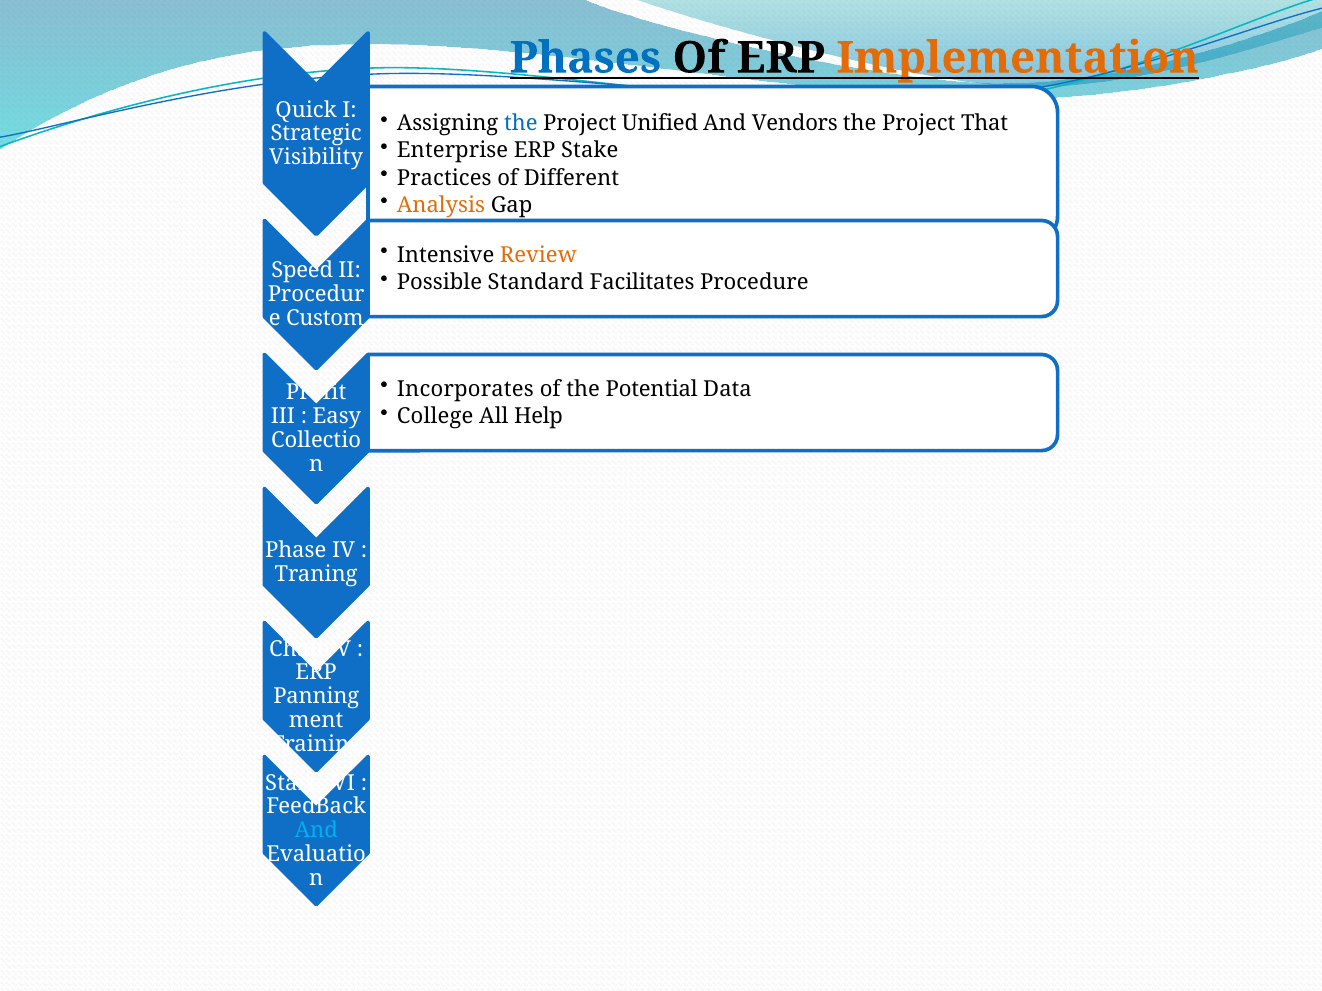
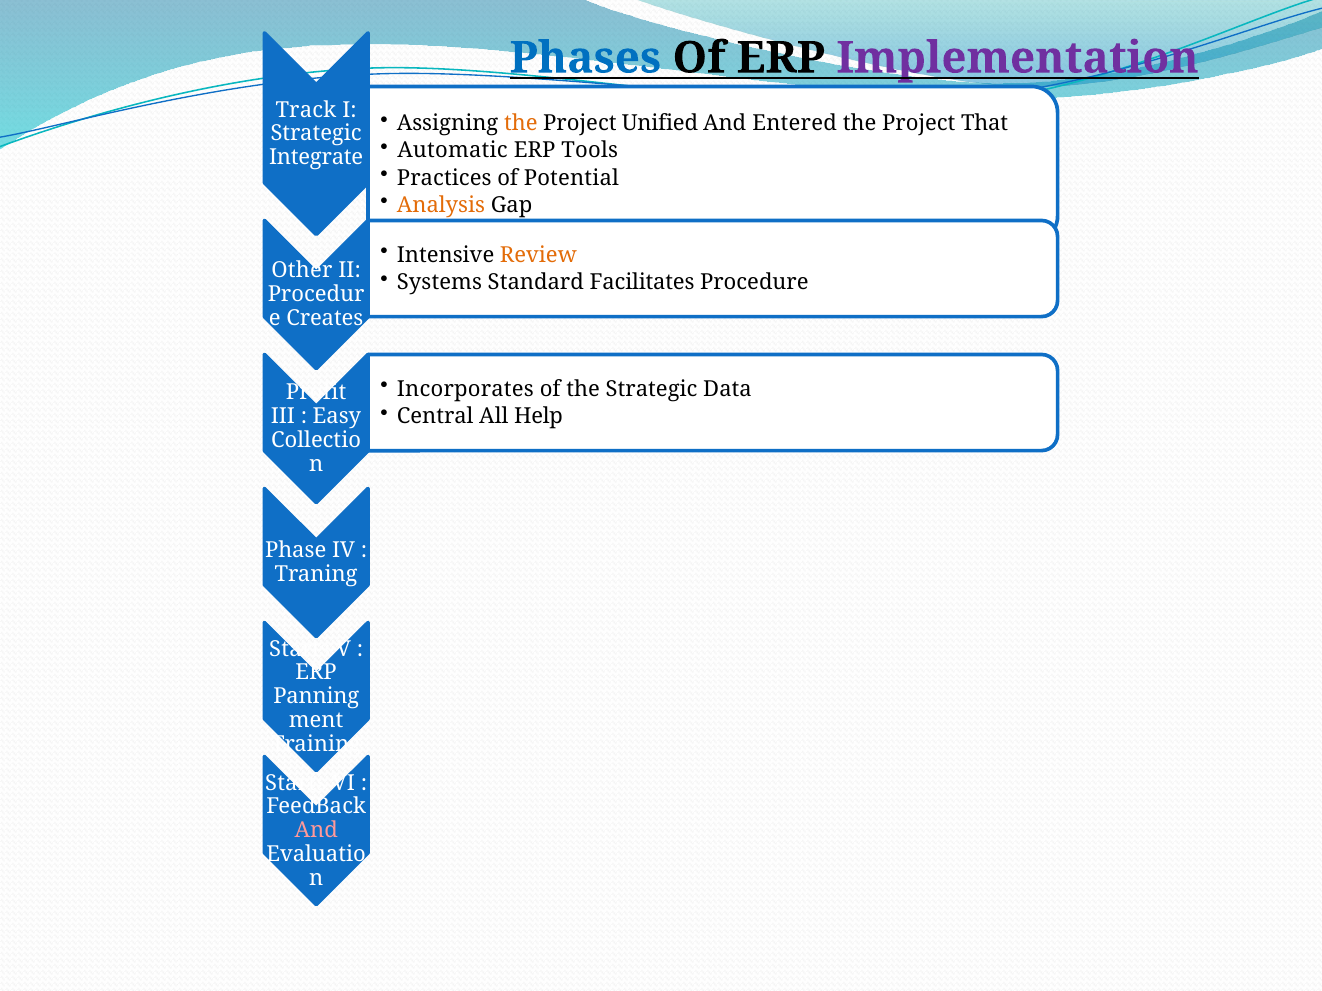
Implementation colour: orange -> purple (1018, 58)
Quick: Quick -> Track (306, 110)
the colour: blue -> orange (521, 124)
Vendors: Vendors -> Entered (795, 124)
Enterprise: Enterprise -> Automatic (453, 151)
Stake: Stake -> Tools (590, 151)
Visibility: Visibility -> Integrate (316, 157)
Different: Different -> Potential (571, 178)
Speed: Speed -> Other (302, 271)
Possible: Possible -> Systems (439, 282)
Custom: Custom -> Creates (325, 318)
the Potential: Potential -> Strategic (652, 389)
College: College -> Central (435, 416)
Chain: Chain -> Starts (300, 649)
And colour: light blue -> pink (316, 831)
